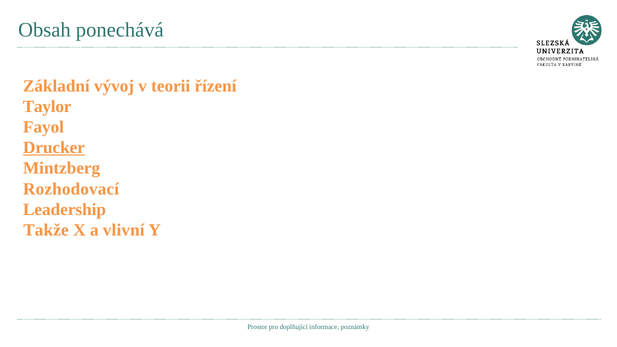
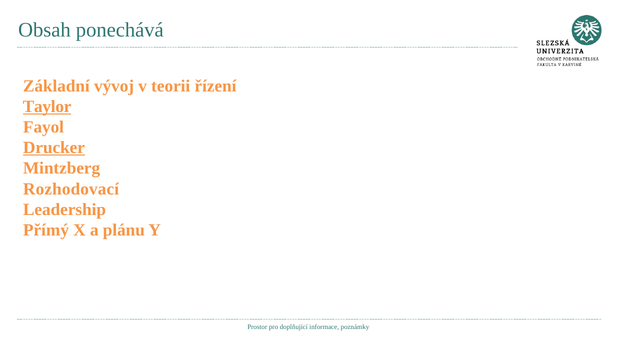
Taylor underline: none -> present (47, 107)
Takže: Takže -> Přímý (46, 230)
vlivní: vlivní -> plánu (124, 230)
